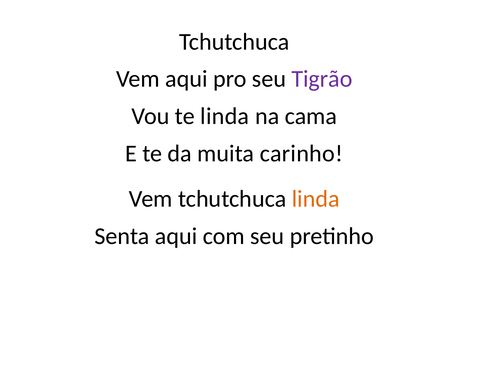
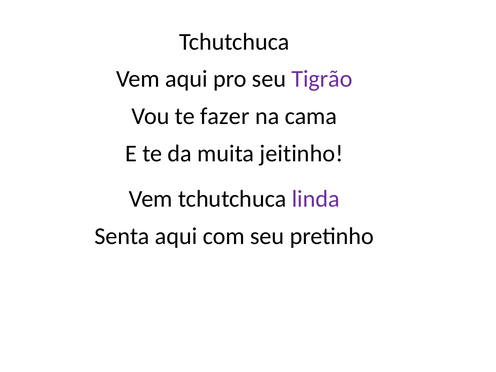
te linda: linda -> fazer (225, 116)
carinho: carinho -> jeitinho (301, 153)
linda colour: orange -> purple (316, 199)
